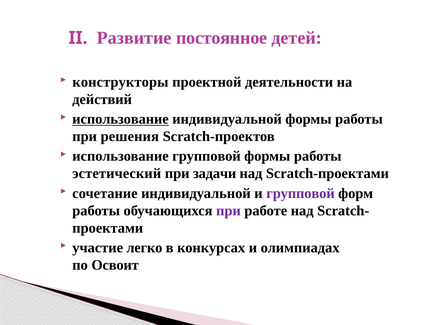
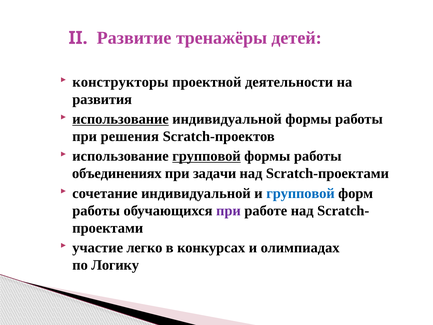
постоянное: постоянное -> тренажёры (222, 38)
действий: действий -> развития (102, 99)
групповой underline: none -> present (206, 156)
эстетический: эстетический -> объединениях (117, 173)
групповой colour: purple -> blue (300, 193)
Освоит: Освоит -> Логику (115, 265)
